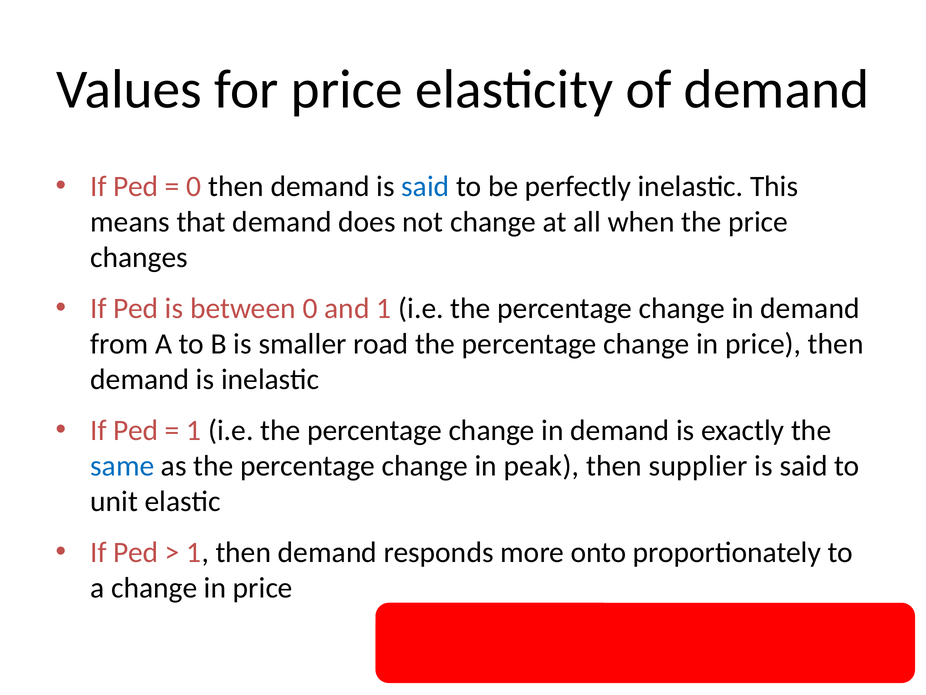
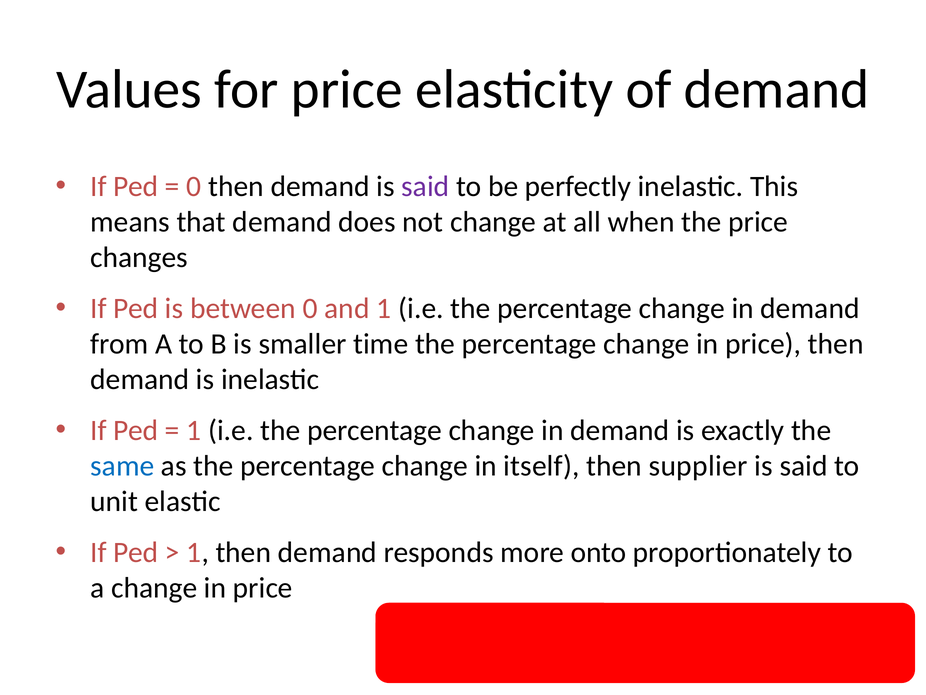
said colour: blue -> purple (425, 186)
road: road -> time (381, 344)
peak: peak -> itself (541, 466)
